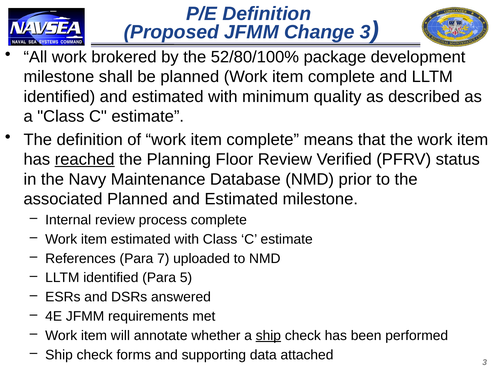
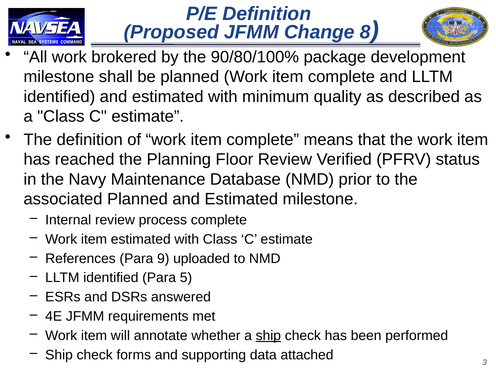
Change 3: 3 -> 8 (365, 32)
52/80/100%: 52/80/100% -> 90/80/100% (255, 57)
reached underline: present -> none (85, 159)
7: 7 -> 9 (163, 258)
